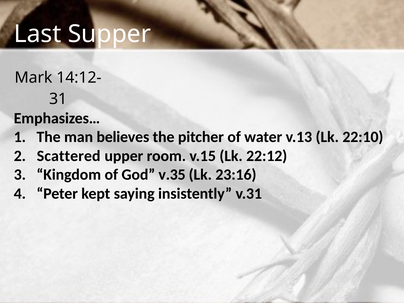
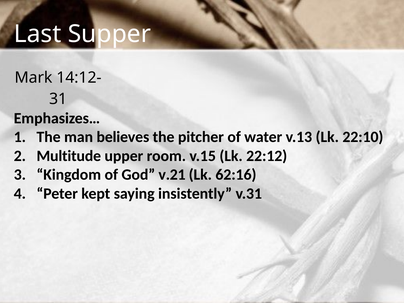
Scattered: Scattered -> Multitude (69, 156)
v.35: v.35 -> v.21 (172, 175)
23:16: 23:16 -> 62:16 (236, 175)
